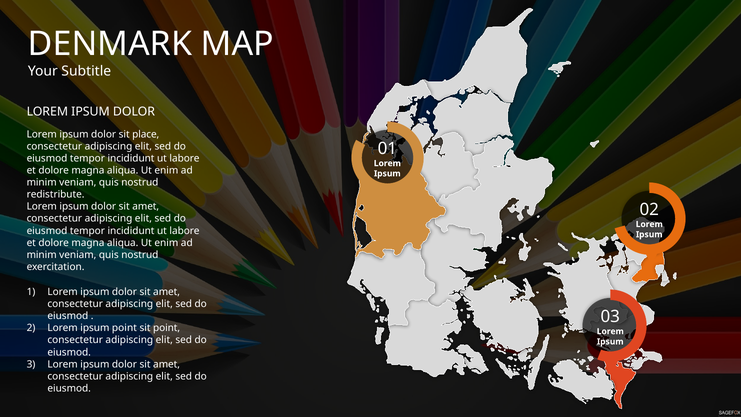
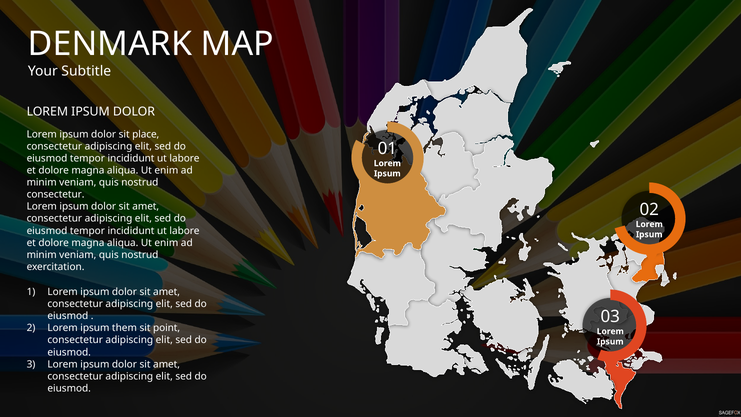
redistribute: redistribute -> consectetur (56, 194)
ipsum point: point -> them (124, 328)
